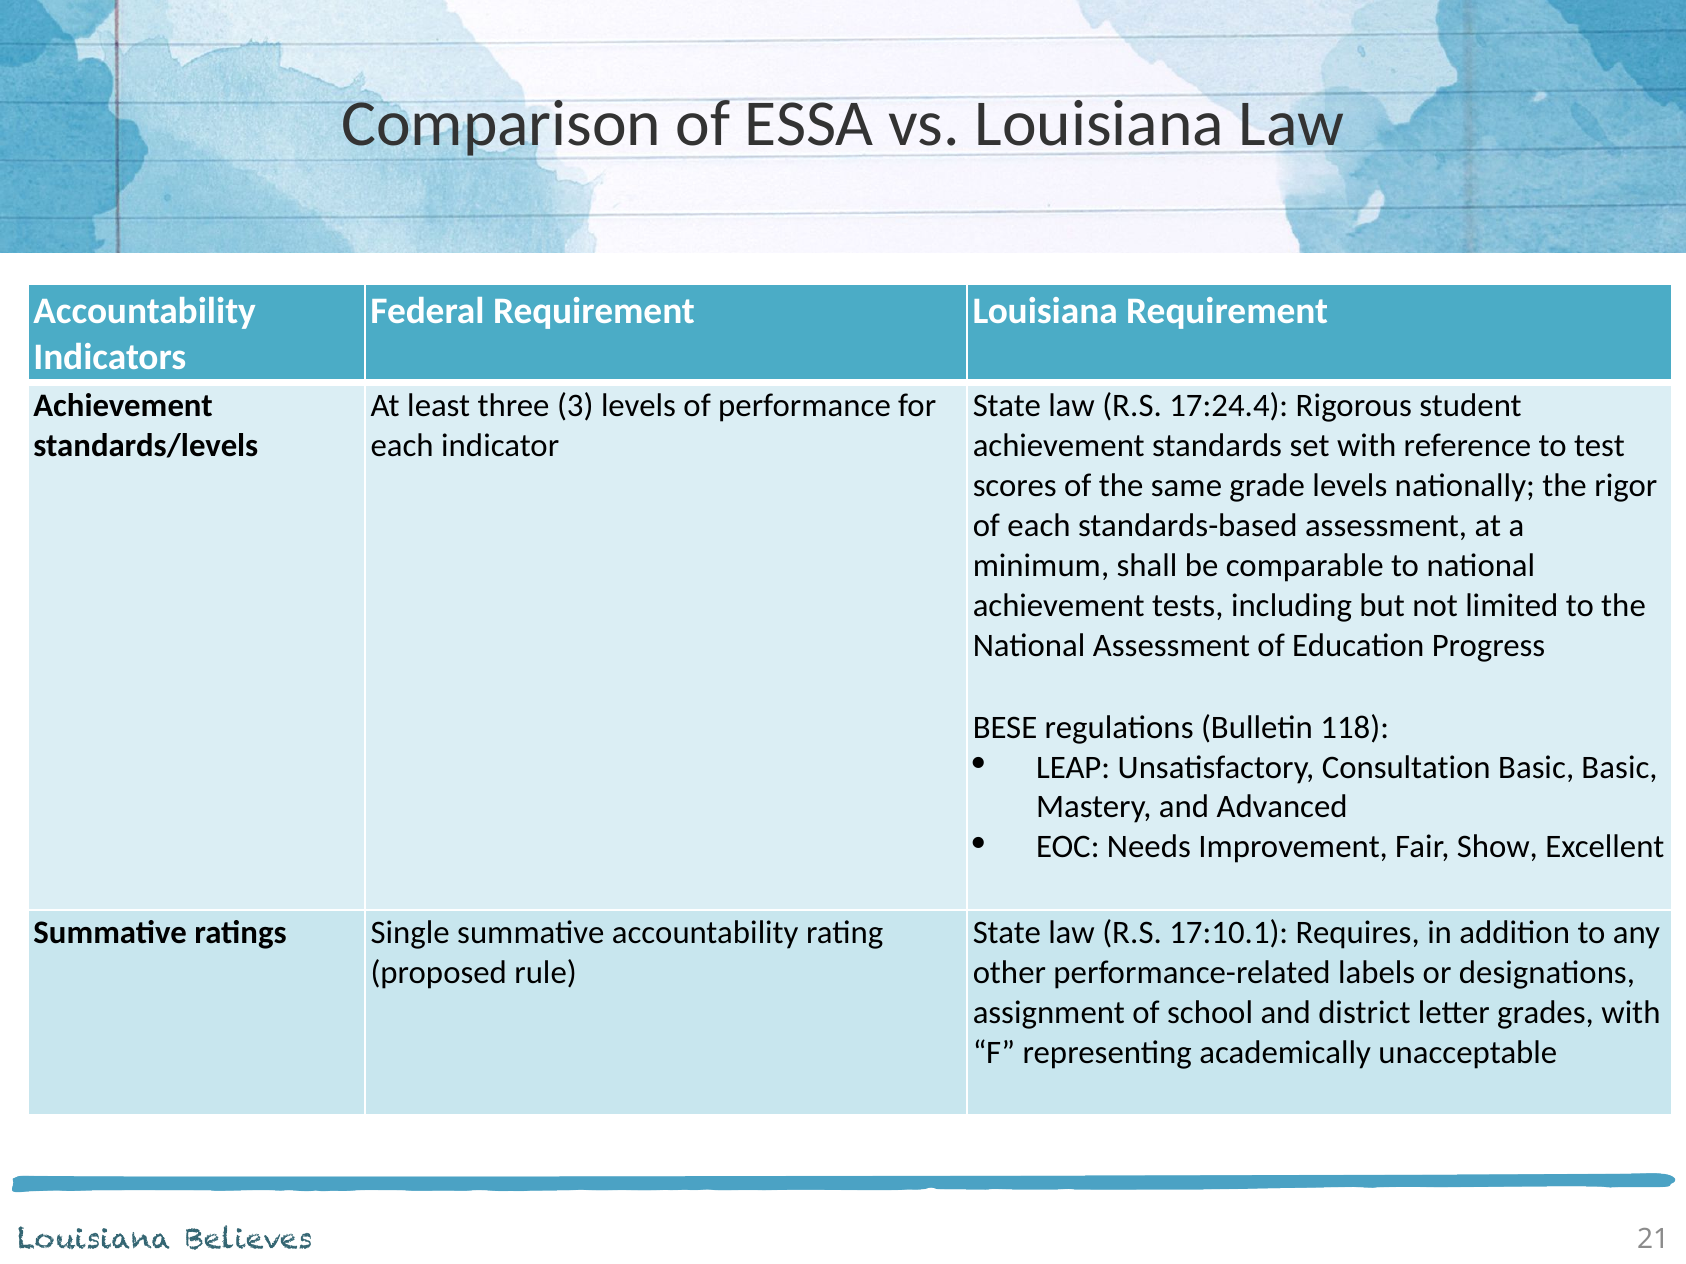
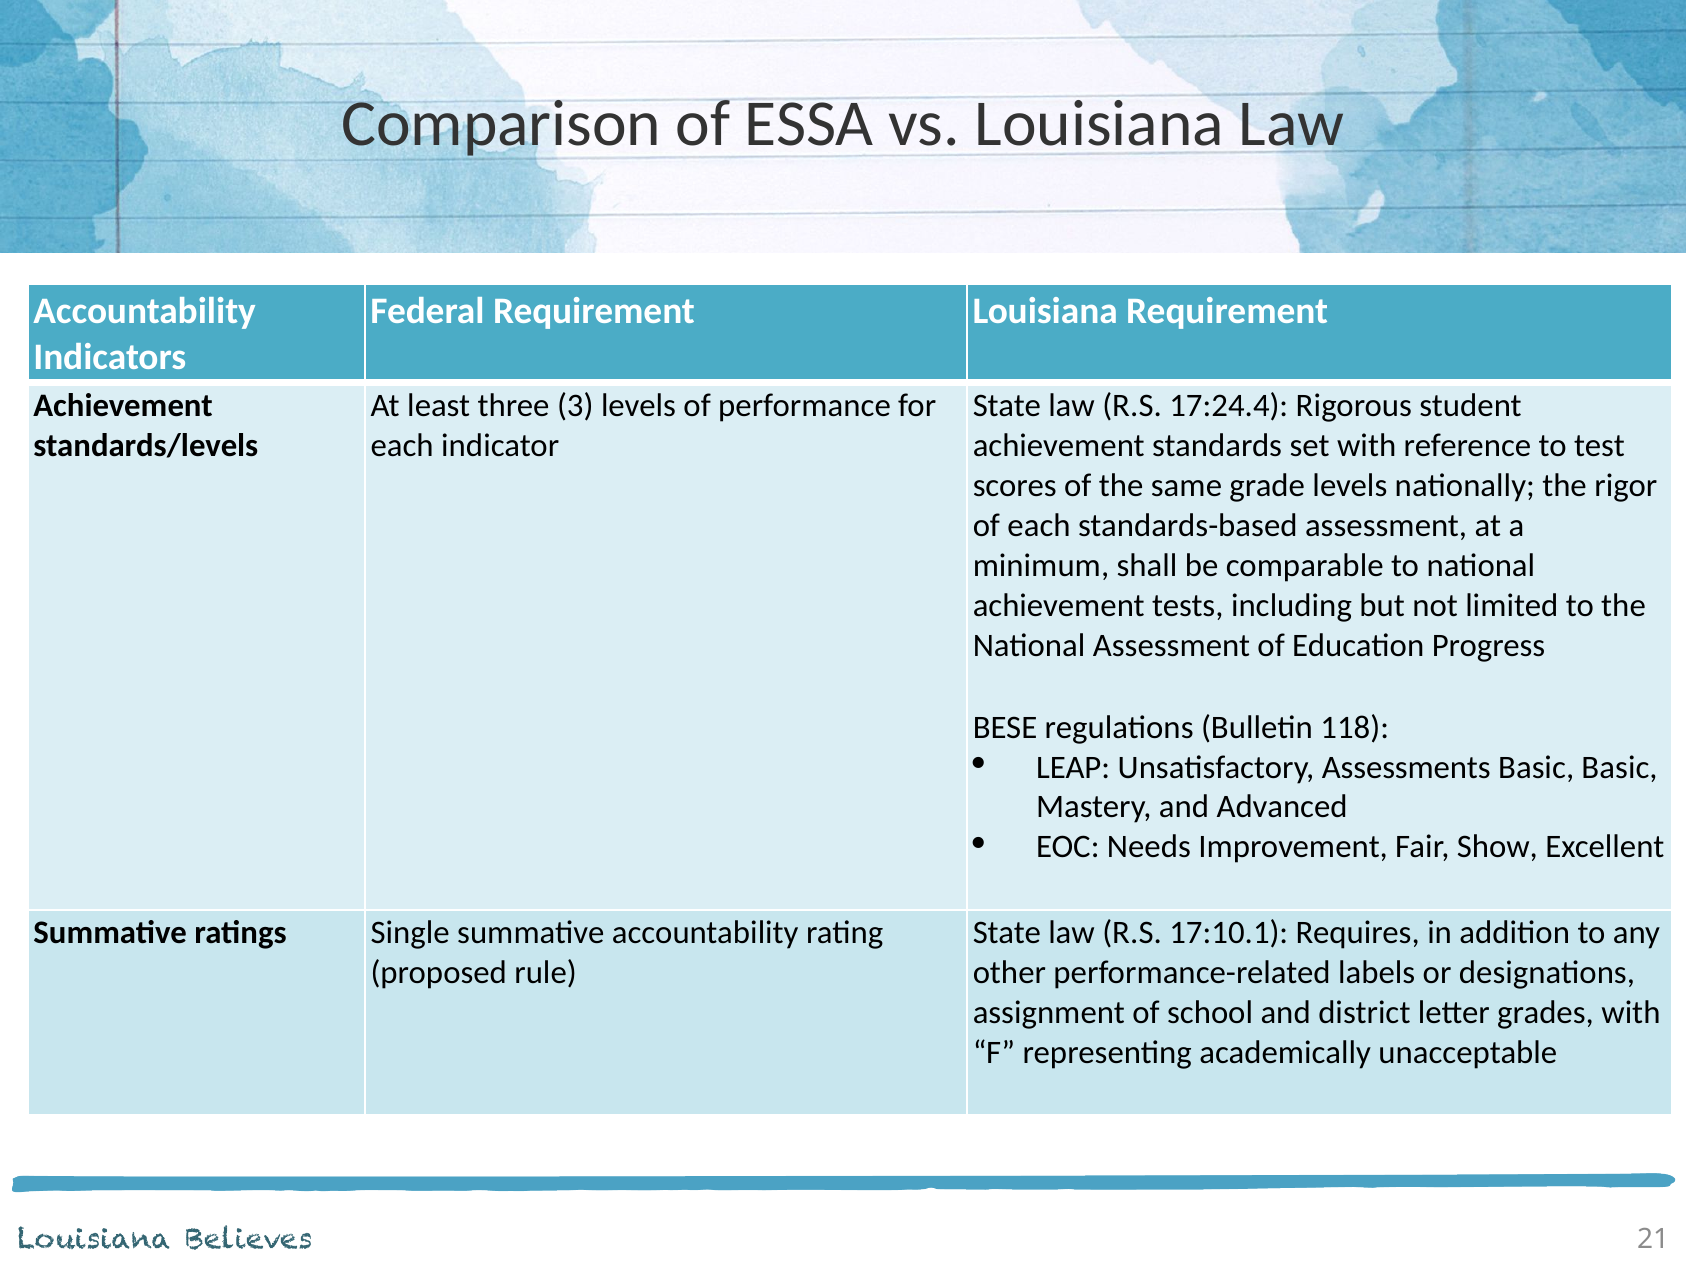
Consultation: Consultation -> Assessments (1406, 768)
